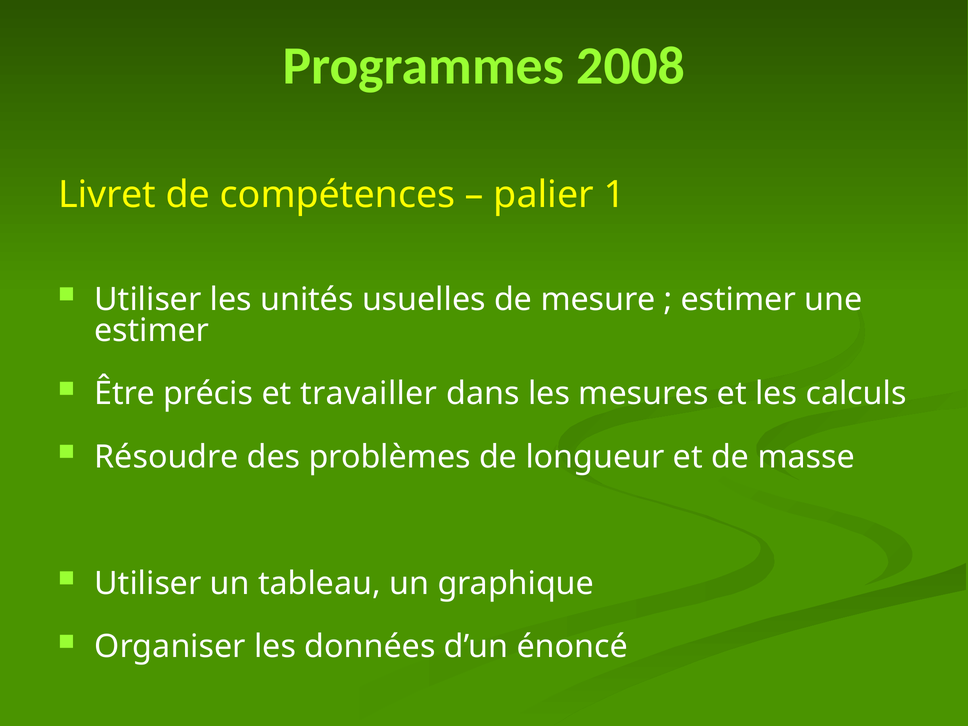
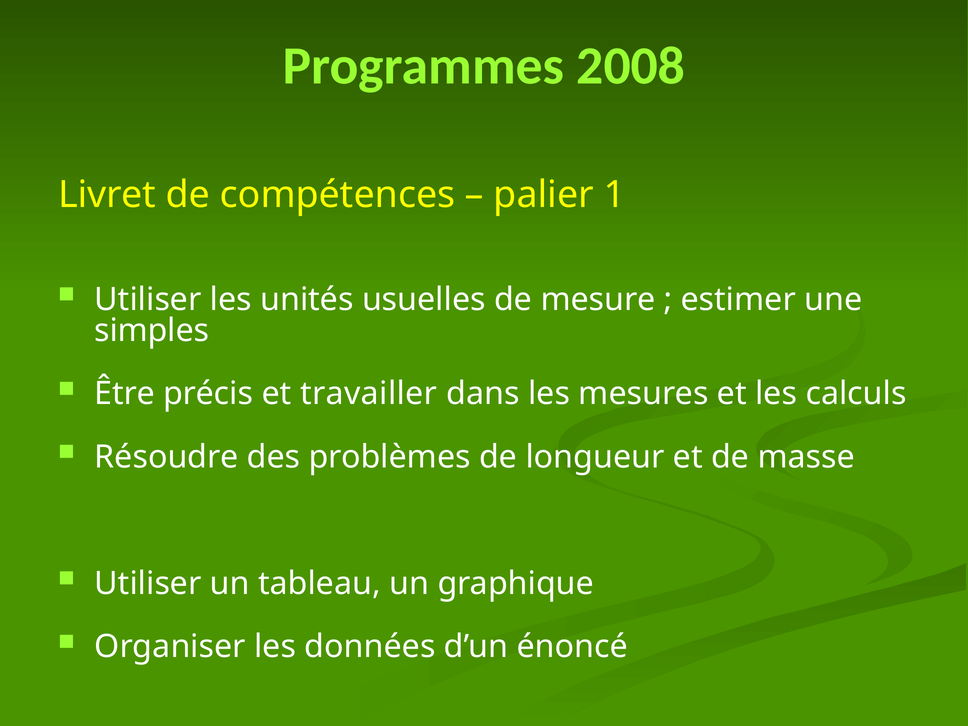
estimer: estimer -> simples (152, 331)
